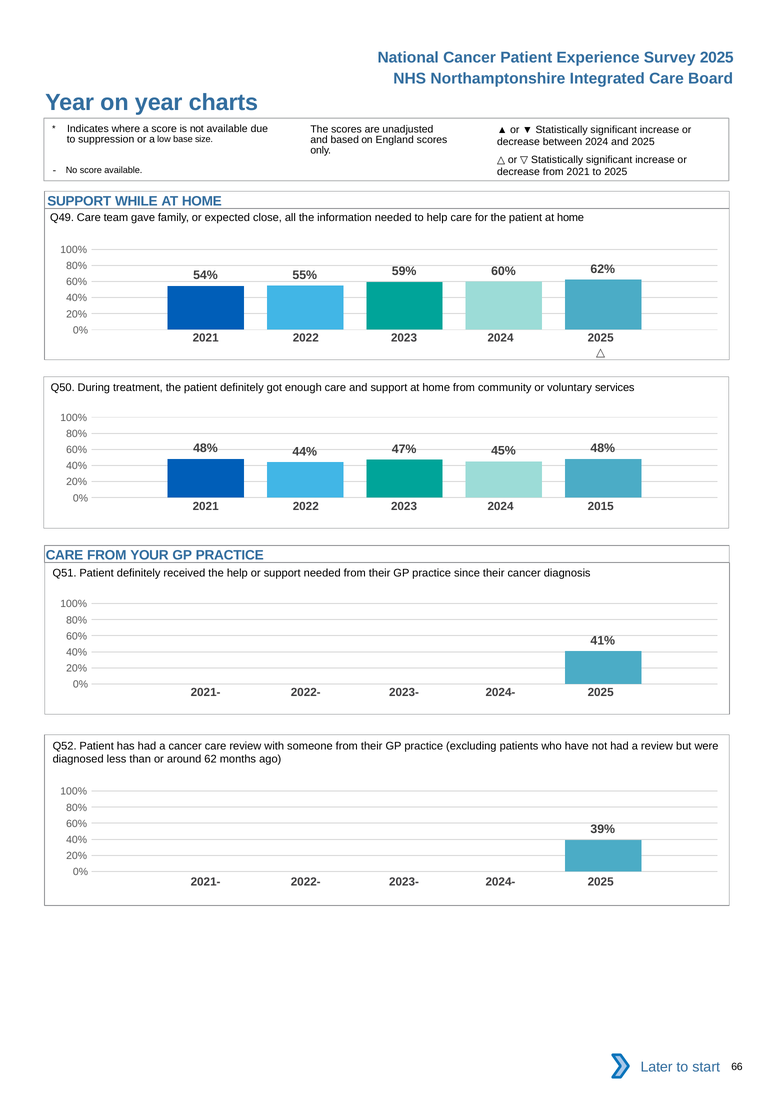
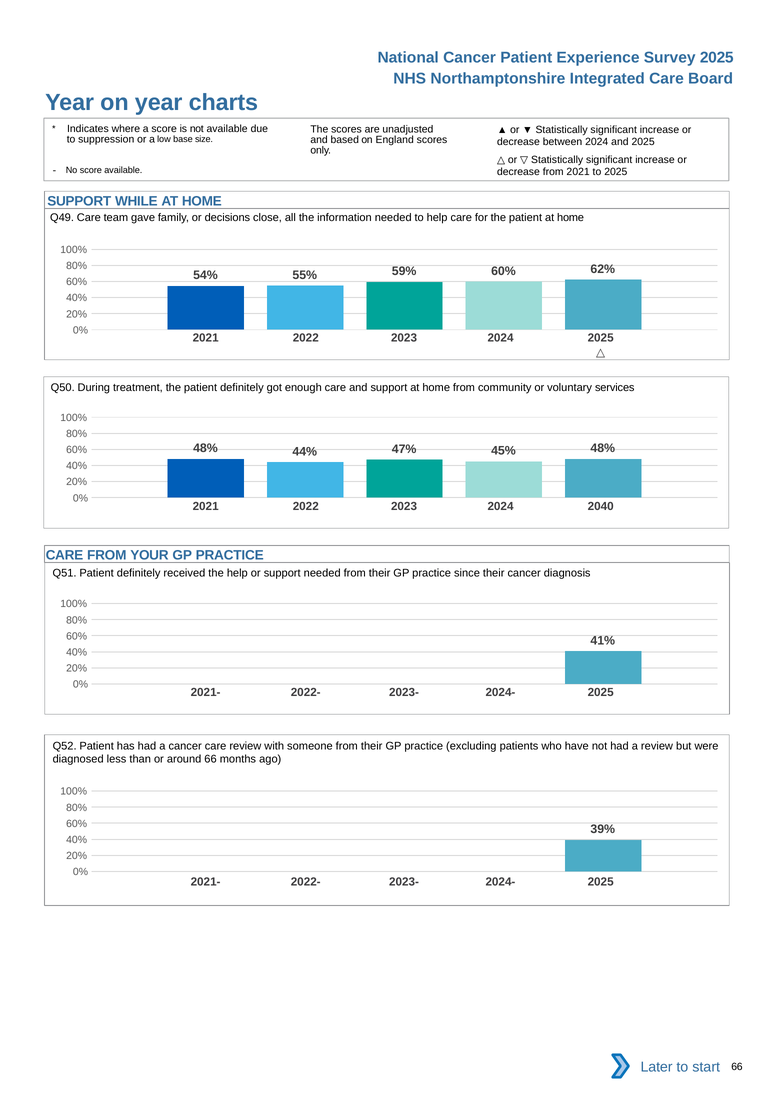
expected: expected -> decisions (227, 218)
2015: 2015 -> 2040 (601, 506)
around 62: 62 -> 66 (211, 759)
